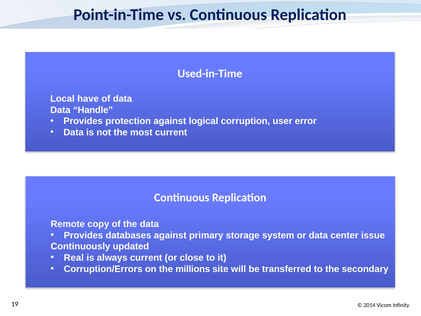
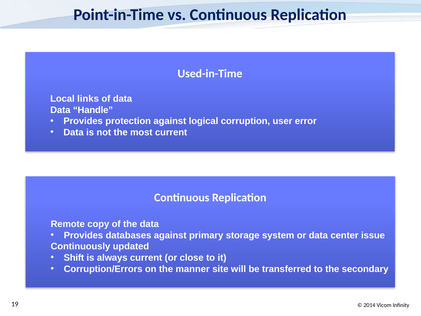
have: have -> links (88, 99)
Real: Real -> Shift (74, 258)
millions: millions -> manner (193, 269)
